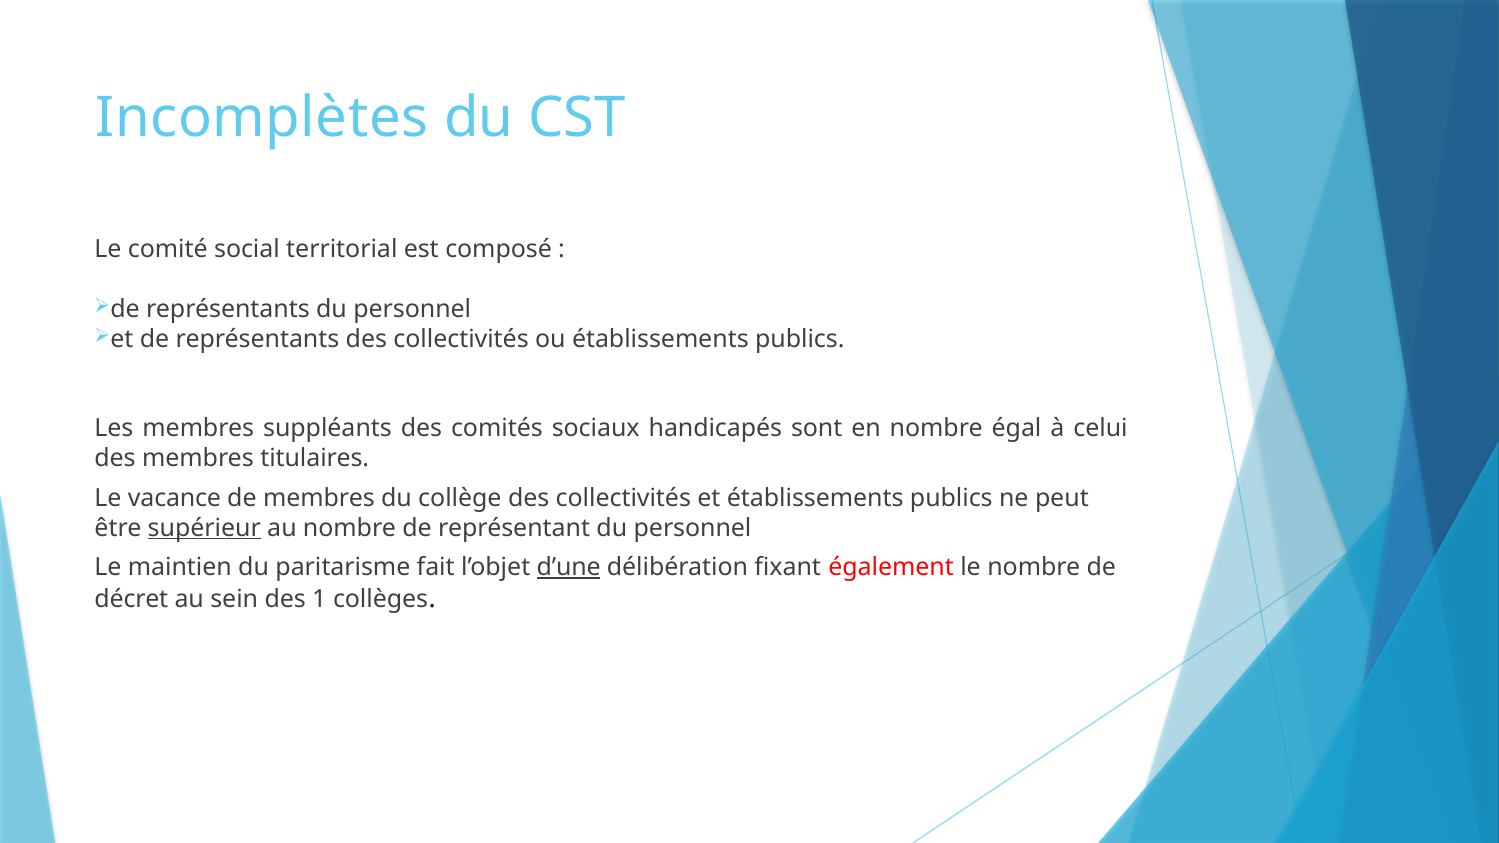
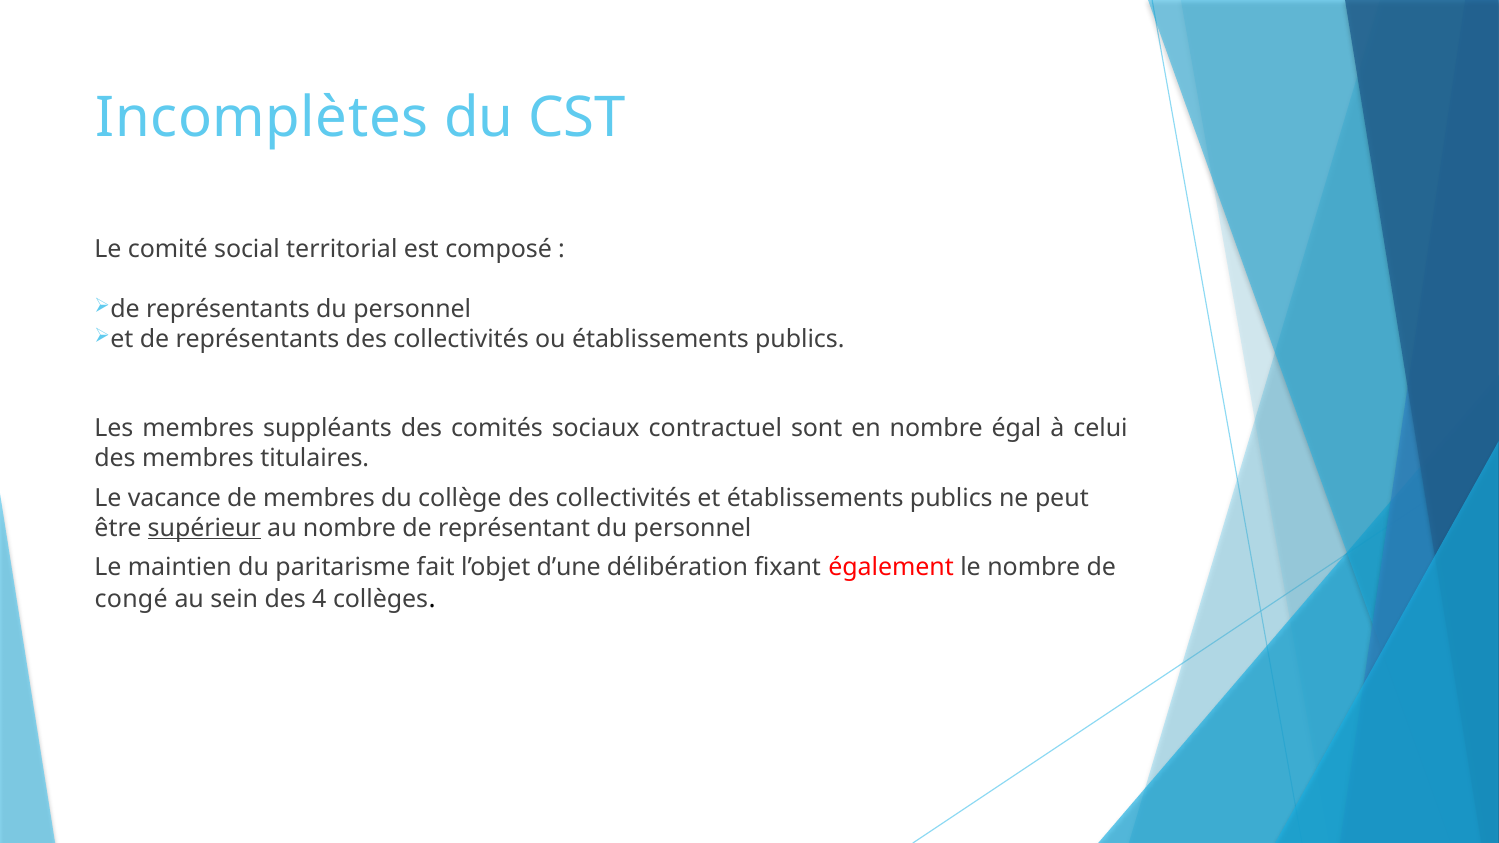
handicapés: handicapés -> contractuel (715, 429)
d’une underline: present -> none (569, 567)
décret: décret -> congé (131, 599)
1: 1 -> 4 (319, 599)
